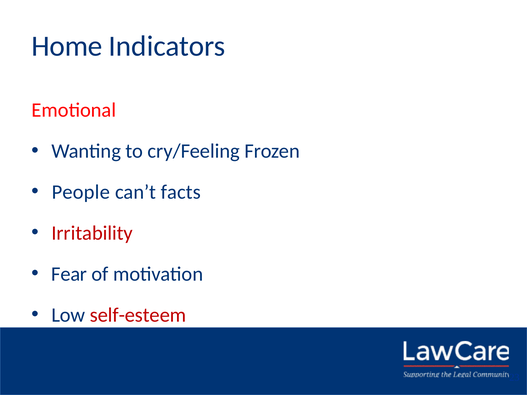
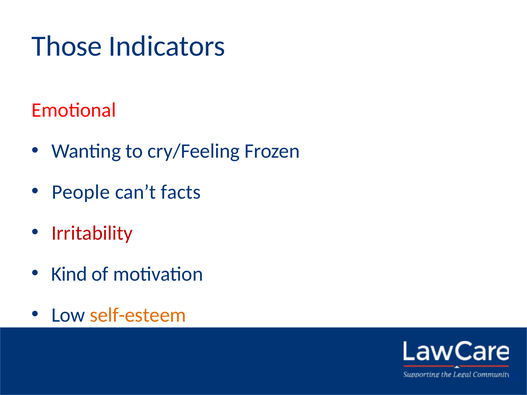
Home: Home -> Those (67, 46)
Fear: Fear -> Kind (69, 274)
self-esteem colour: red -> orange (138, 315)
